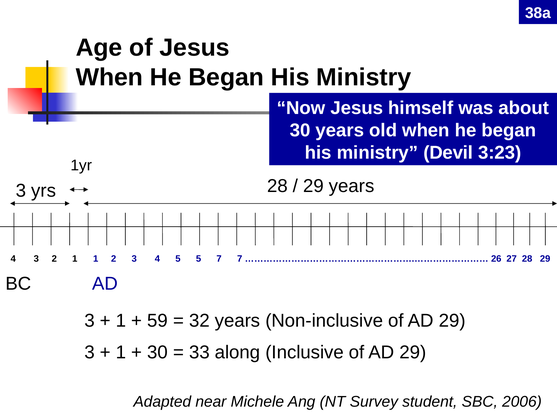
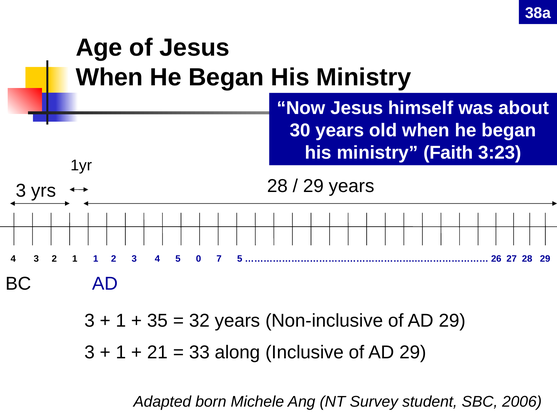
Devil: Devil -> Faith (448, 153)
5 5: 5 -> 0 (199, 259)
7 7: 7 -> 5 (240, 259)
59: 59 -> 35 (158, 321)
30: 30 -> 21 (158, 352)
near: near -> born (211, 401)
